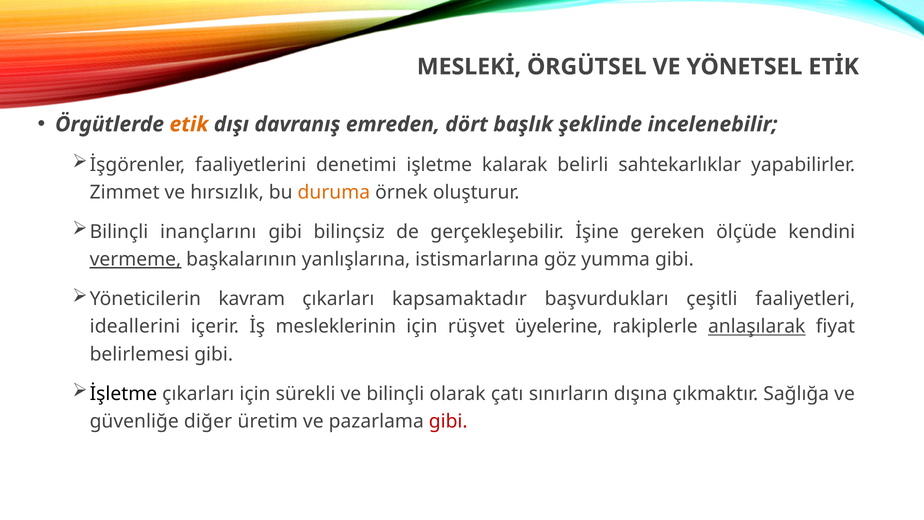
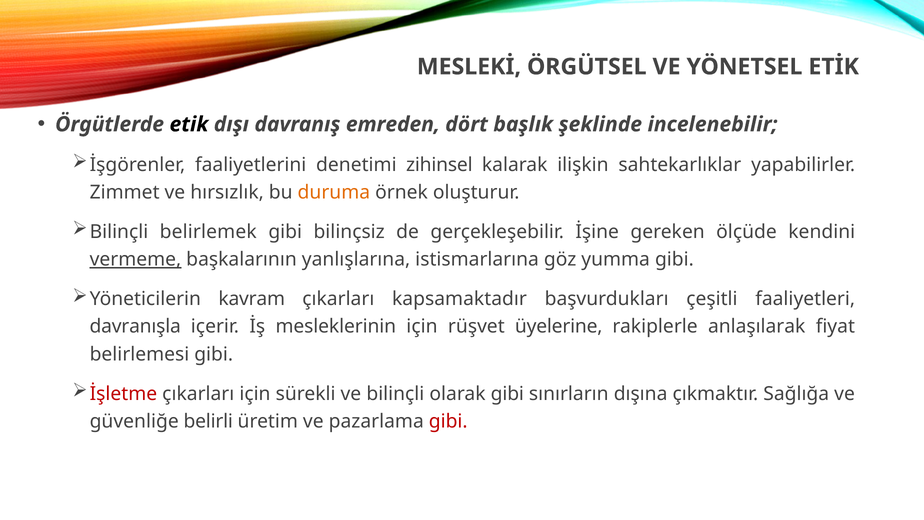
etik colour: orange -> black (189, 124)
işletme: işletme -> zihinsel (439, 165)
belirli: belirli -> ilişkin (583, 165)
inançlarını: inançlarını -> belirlemek (208, 232)
ideallerini: ideallerini -> davranışla (135, 326)
anlaşılarak underline: present -> none (757, 326)
İşletme colour: black -> red (123, 393)
olarak çatı: çatı -> gibi (507, 393)
diğer: diğer -> belirli (208, 421)
